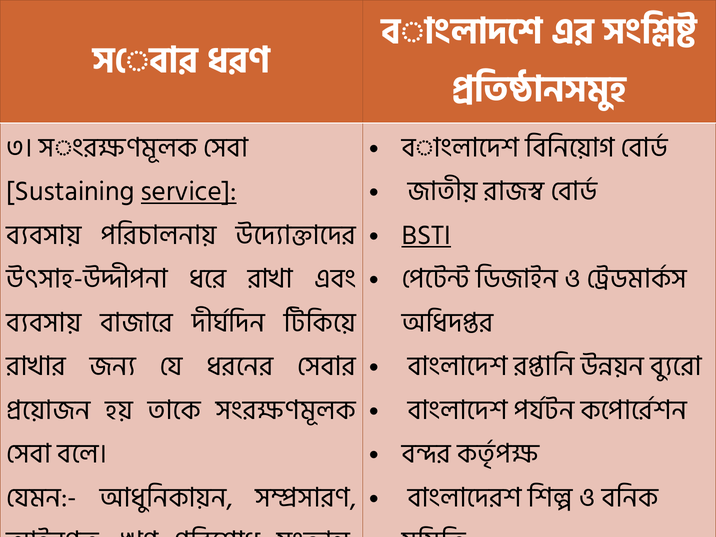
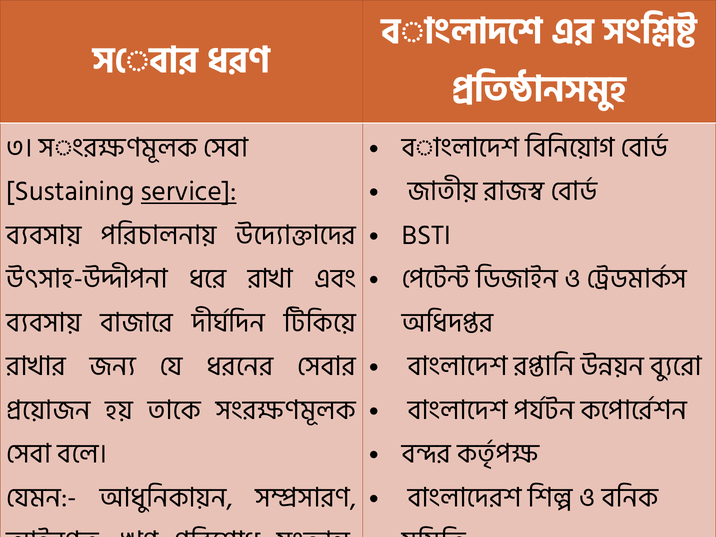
BSTI underline: present -> none (426, 235)
